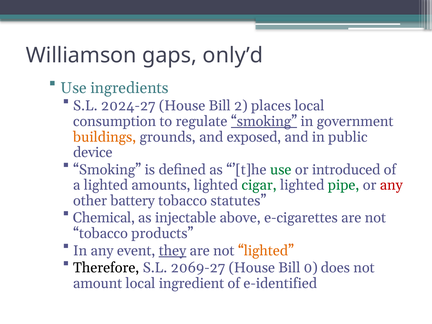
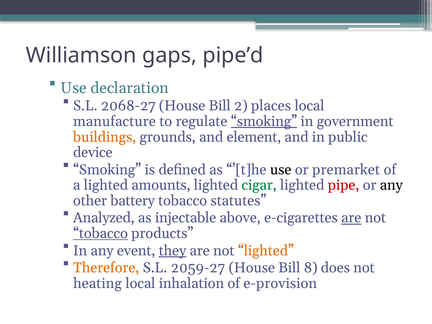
only’d: only’d -> pipe’d (233, 55)
ingredients: ingredients -> declaration (130, 88)
2024-27: 2024-27 -> 2068-27 (128, 106)
consumption: consumption -> manufacture (114, 121)
exposed: exposed -> element (254, 137)
use colour: green -> black (281, 170)
introduced: introduced -> premarket (346, 170)
pipe colour: green -> red (344, 185)
any colour: red -> black (391, 185)
Chemical: Chemical -> Analyzed (104, 218)
are underline: none -> present (351, 218)
tobacco underline: none -> present (100, 233)
Therefore colour: black -> orange (106, 268)
2069-27: 2069-27 -> 2059-27 (198, 268)
0: 0 -> 8 (311, 268)
amount: amount -> heating (98, 283)
ingredient: ingredient -> inhalation (191, 283)
e-identified: e-identified -> e-provision (280, 283)
